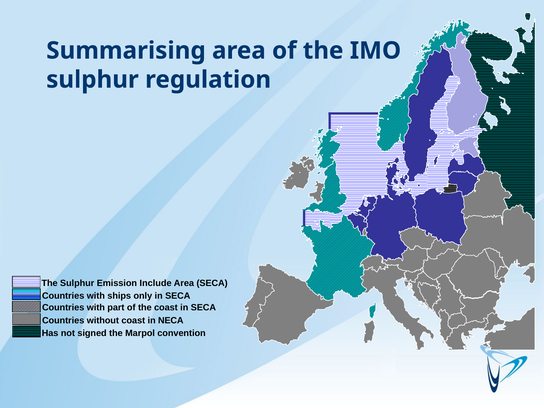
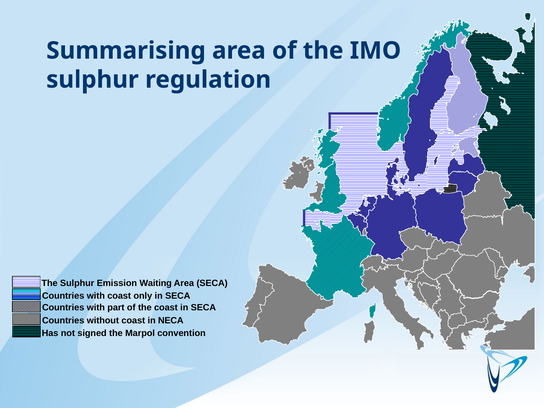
Include: Include -> Waiting (156, 283)
with ships: ships -> coast (119, 296)
